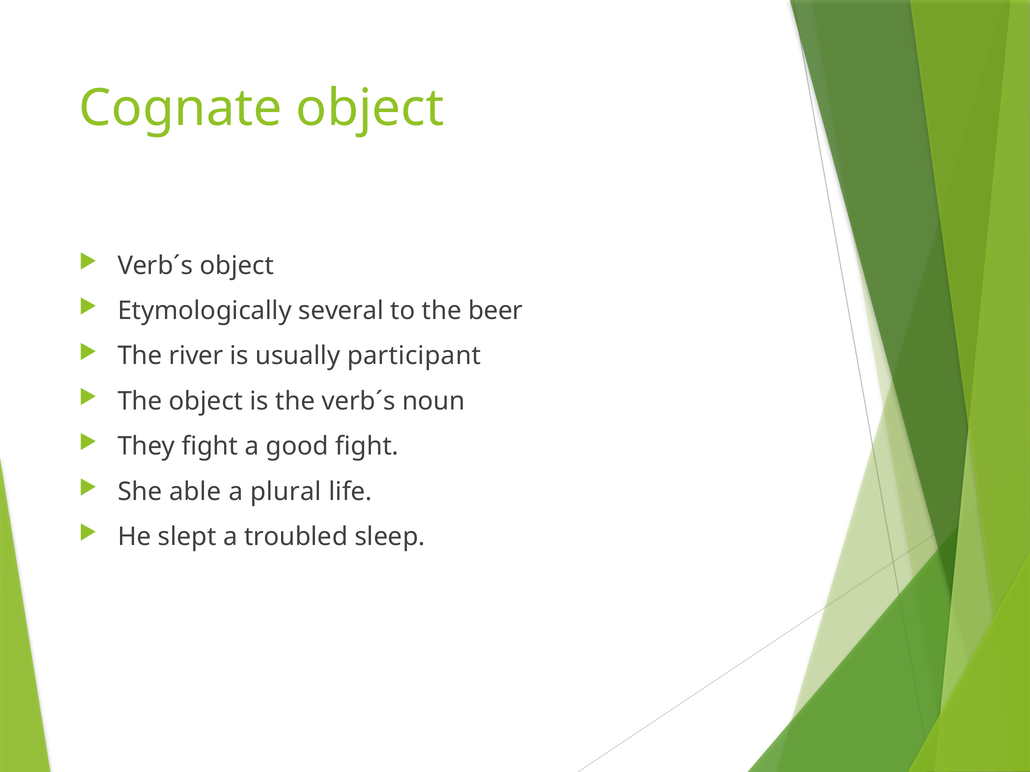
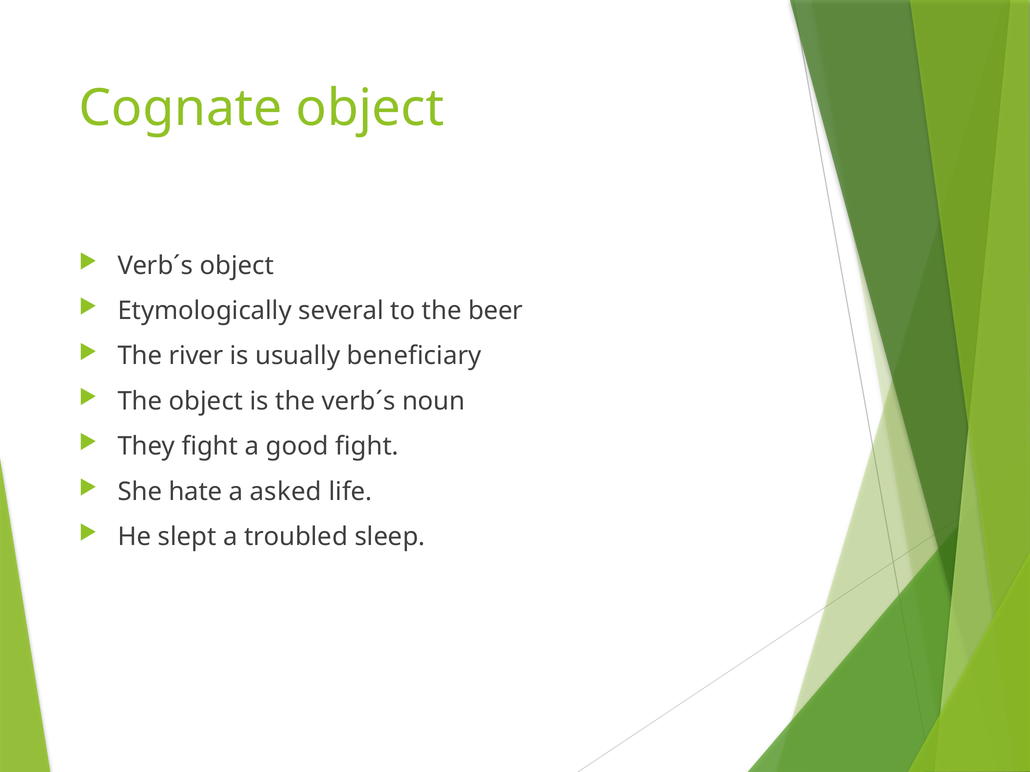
participant: participant -> beneficiary (414, 356)
able: able -> hate (195, 492)
plural: plural -> asked (286, 492)
